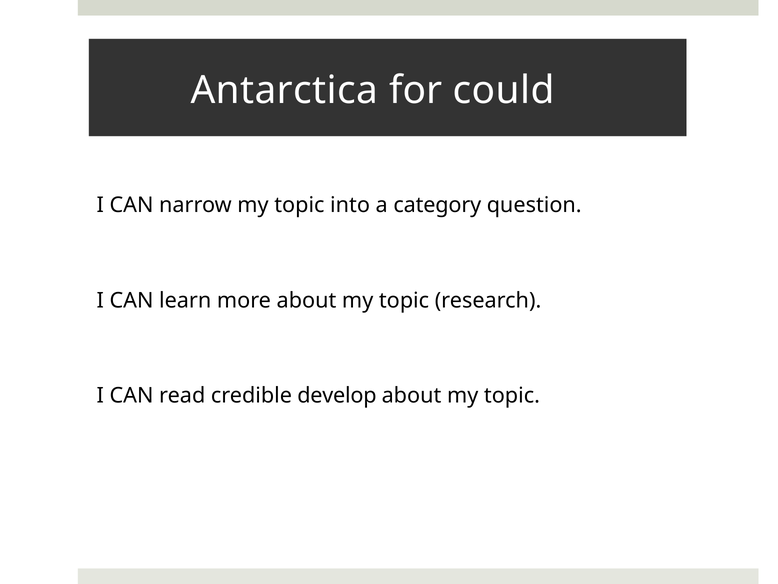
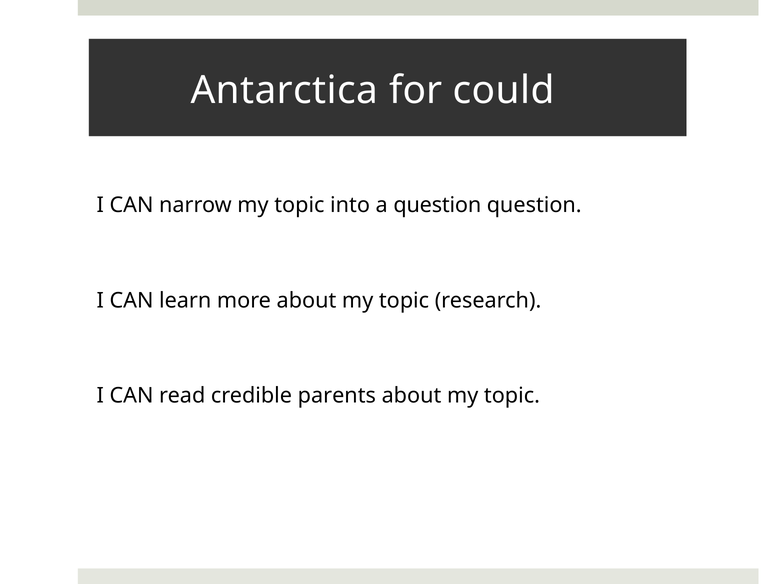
a category: category -> question (437, 205)
develop: develop -> parents (337, 395)
